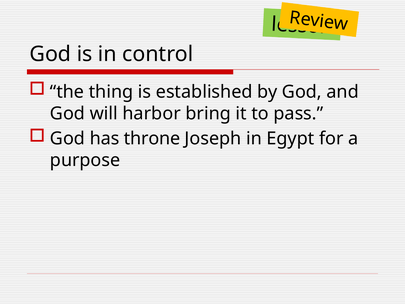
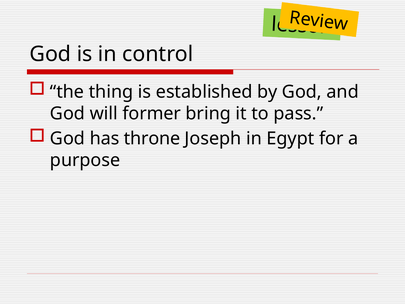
harbor: harbor -> former (152, 113)
